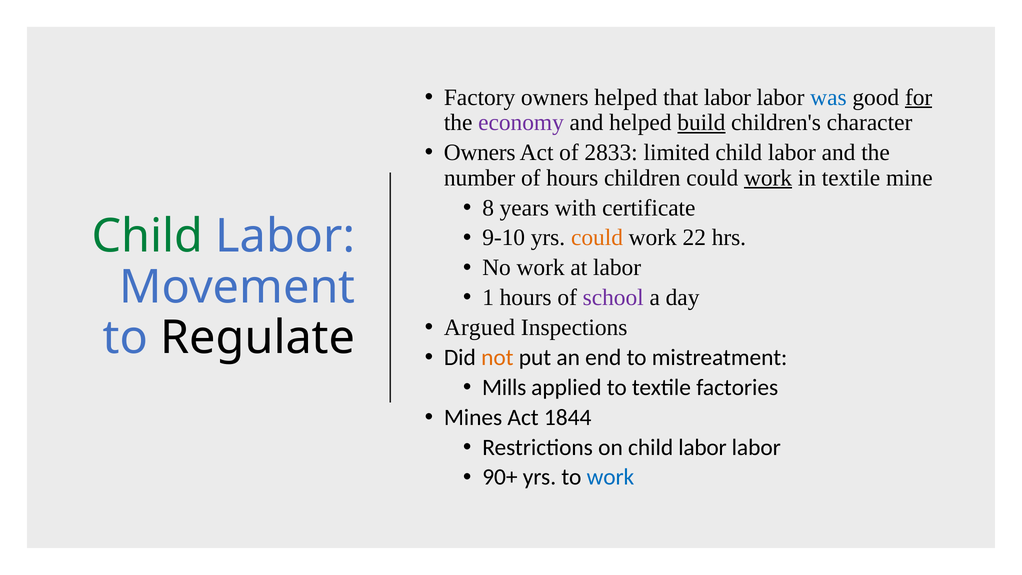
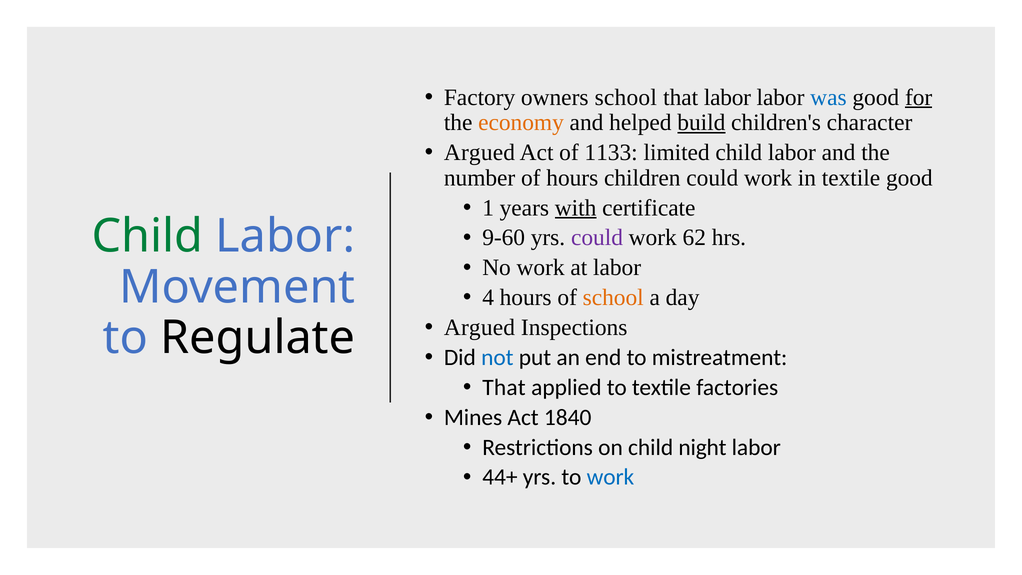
owners helped: helped -> school (626, 97)
economy colour: purple -> orange (521, 123)
Owners: Owners -> Argued (479, 153)
2833: 2833 -> 1133 (611, 153)
work underline: present -> none (768, 178)
textile mine: mine -> good (909, 178)
8: 8 -> 1 (488, 208)
with underline: none -> present (576, 208)
9-10: 9-10 -> 9-60 (504, 238)
could colour: orange -> purple (597, 238)
22: 22 -> 62 (694, 238)
1: 1 -> 4 (488, 298)
school colour: purple -> orange (613, 298)
not colour: orange -> blue (497, 357)
Mills: Mills -> That (504, 387)
1844: 1844 -> 1840 (568, 417)
on child labor: labor -> night (702, 447)
90+: 90+ -> 44+ (500, 477)
